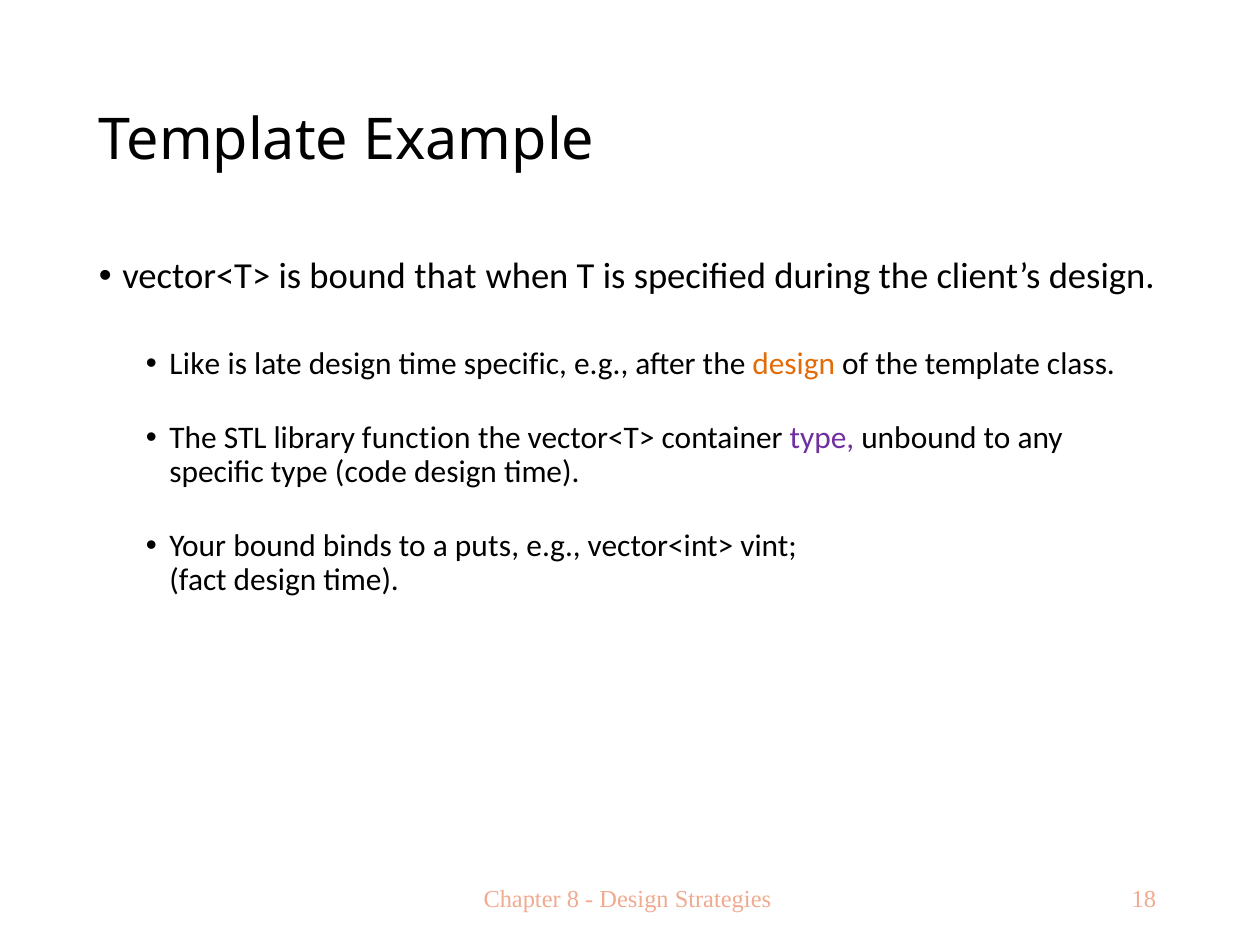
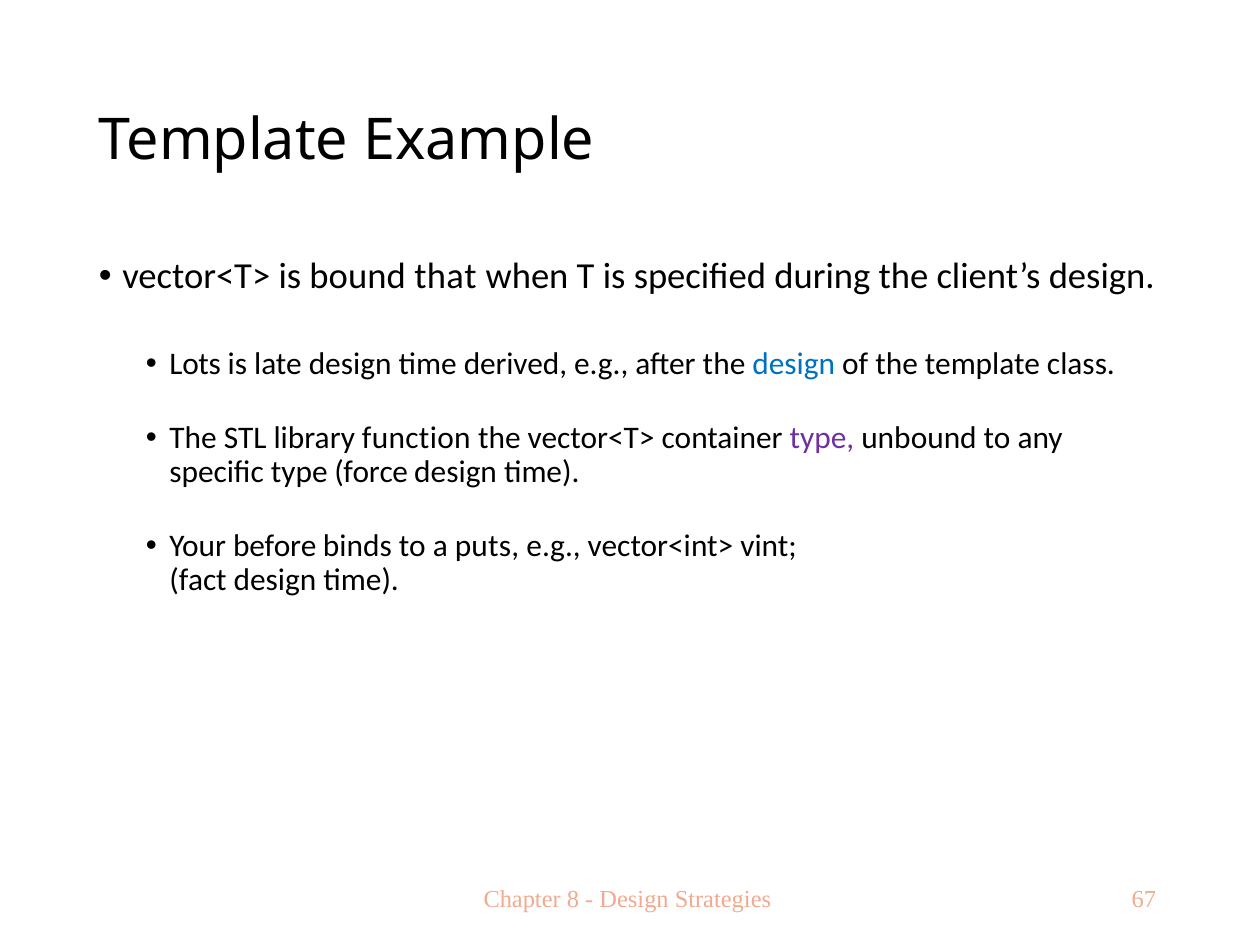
Like: Like -> Lots (195, 364)
time specific: specific -> derived (515, 364)
design colour: orange -> blue (794, 364)
code: code -> force (371, 472)
Your bound: bound -> before (275, 546)
18: 18 -> 67 (1144, 899)
